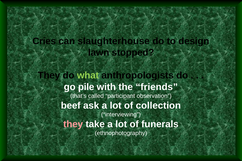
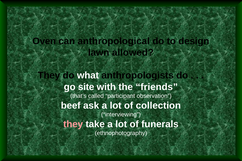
Cries: Cries -> Oven (44, 41)
slaughterhouse: slaughterhouse -> anthropological (114, 41)
stopped: stopped -> allowed (133, 53)
what colour: light green -> white (88, 76)
pile: pile -> site (86, 87)
